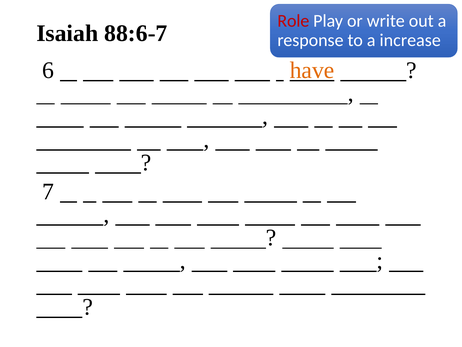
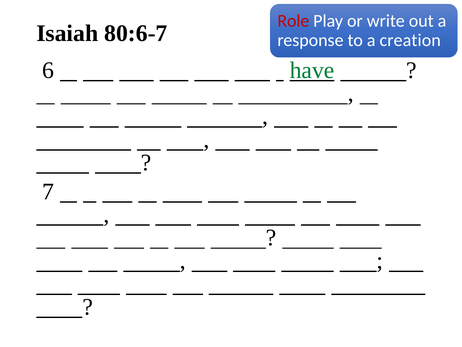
88:6-7: 88:6-7 -> 80:6-7 (136, 33)
increase: increase -> creation (410, 40)
have colour: orange -> green (312, 70)
